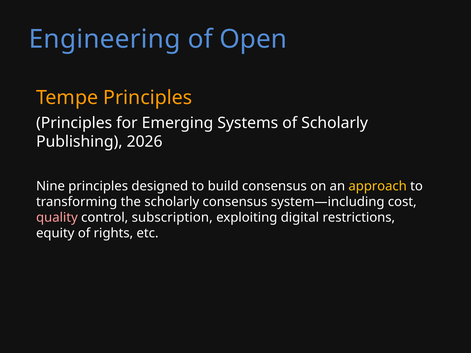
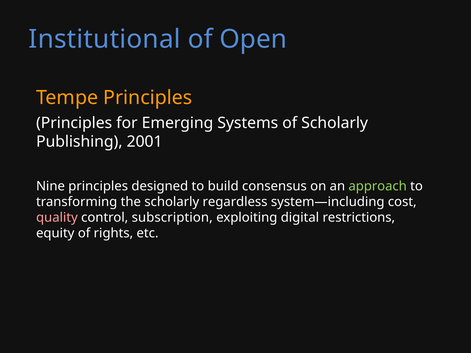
Engineering: Engineering -> Institutional (105, 39)
2026: 2026 -> 2001 (145, 142)
approach colour: yellow -> light green (378, 186)
scholarly consensus: consensus -> regardless (235, 202)
